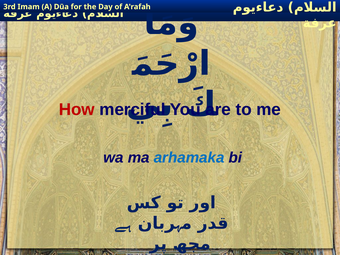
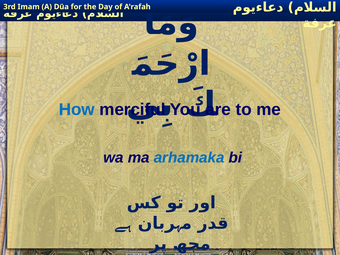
How colour: red -> blue (77, 109)
